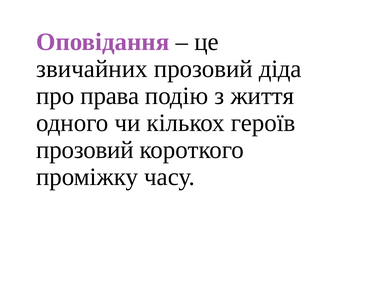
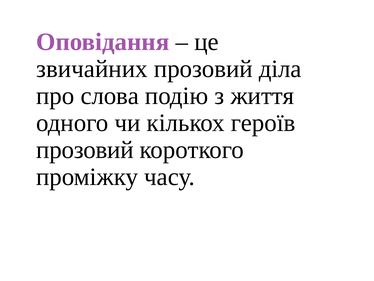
діда: діда -> діла (280, 69)
права: права -> слова (110, 96)
